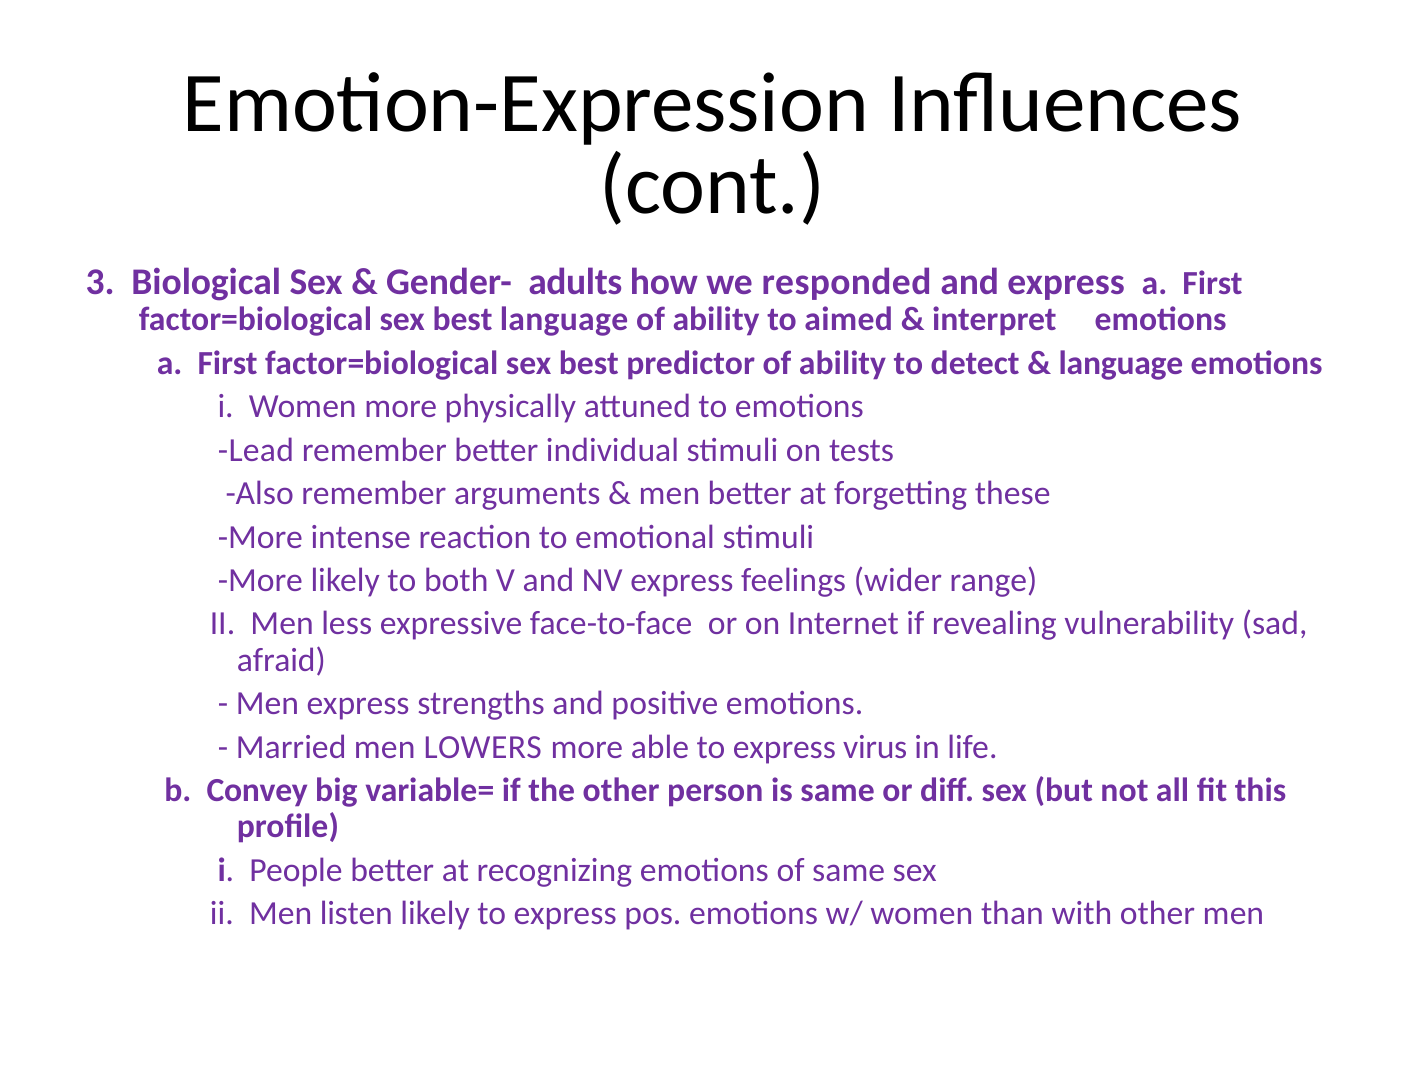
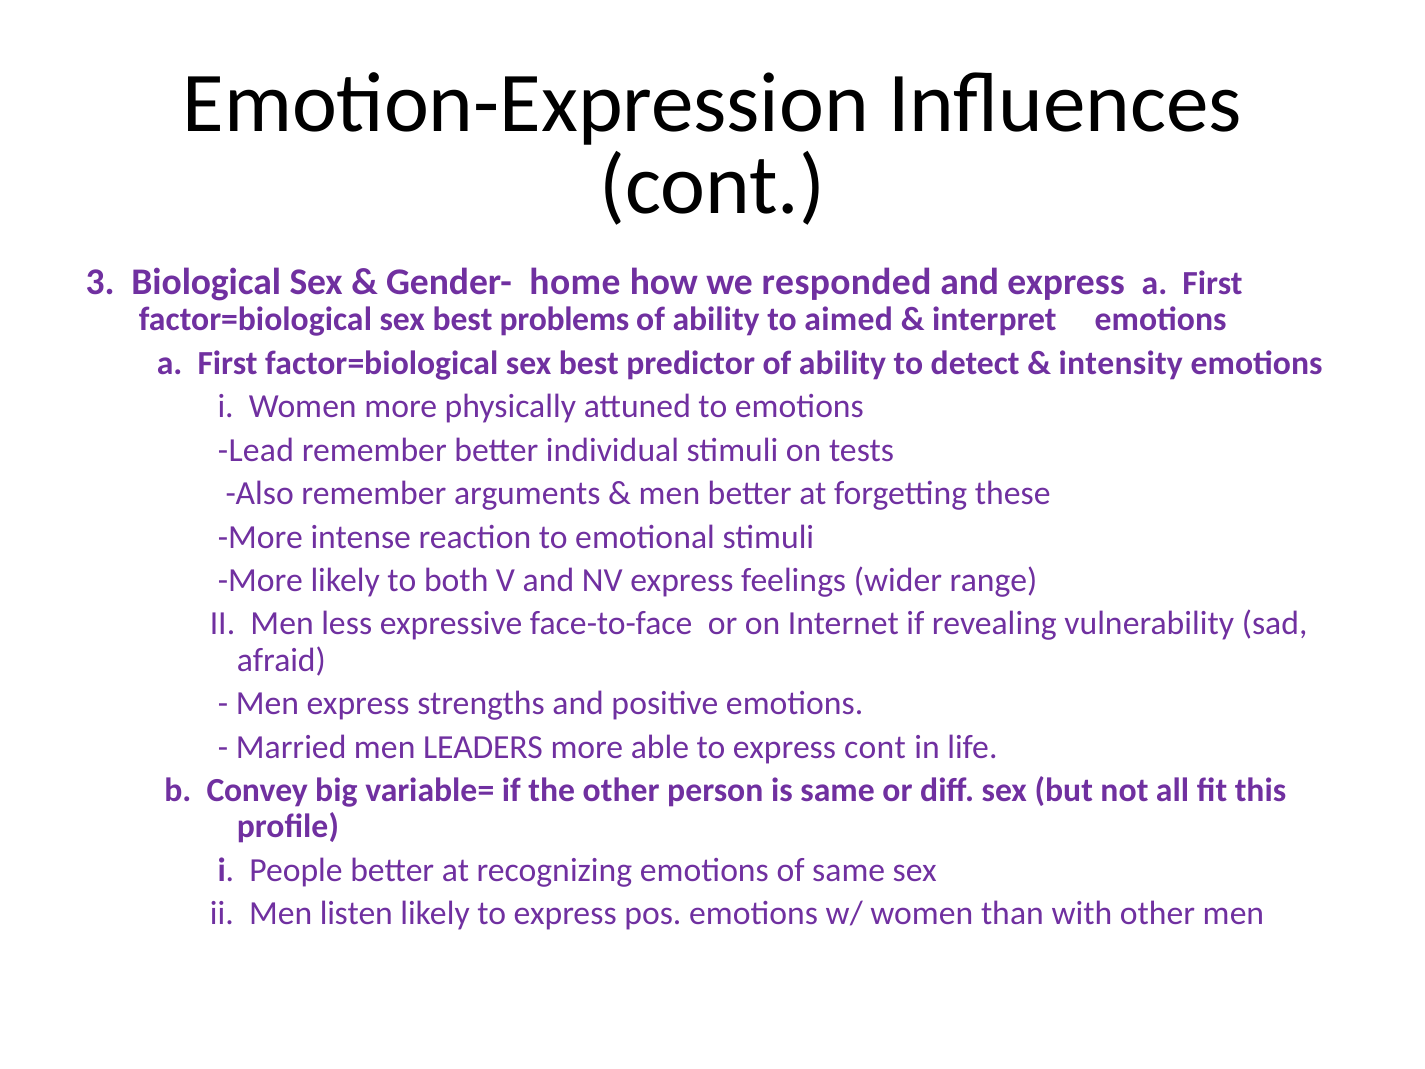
adults: adults -> home (575, 282)
best language: language -> problems (564, 320)
language: language -> intensity (1121, 363)
LOWERS: LOWERS -> LEADERS (483, 747)
express virus: virus -> cont (875, 747)
